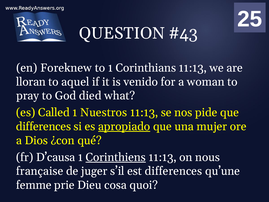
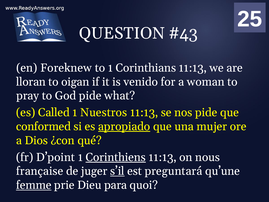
aquel: aquel -> oigan (75, 82)
God died: died -> pide (90, 96)
differences: differences -> conformed (43, 126)
D’causa: D’causa -> D’point (56, 157)
s’il underline: none -> present (117, 171)
est differences: differences -> preguntará (173, 171)
femme underline: none -> present (34, 185)
cosa: cosa -> para (116, 185)
